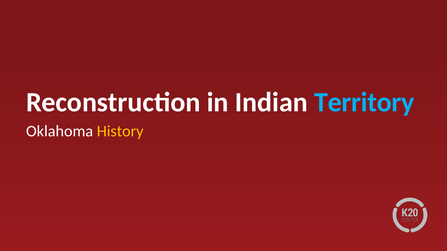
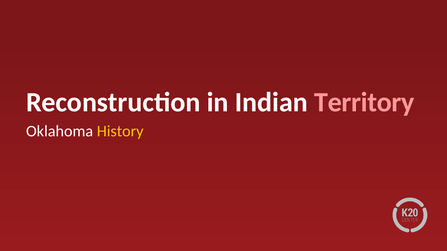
Territory colour: light blue -> pink (364, 103)
